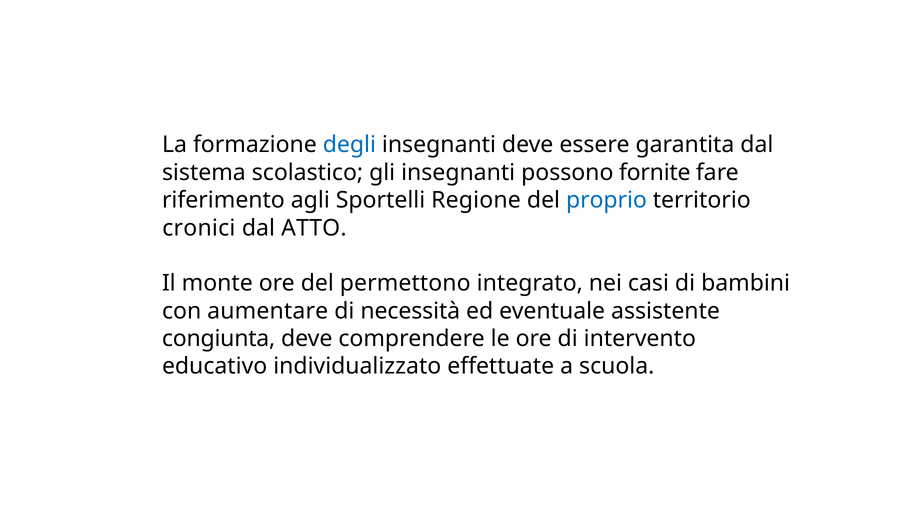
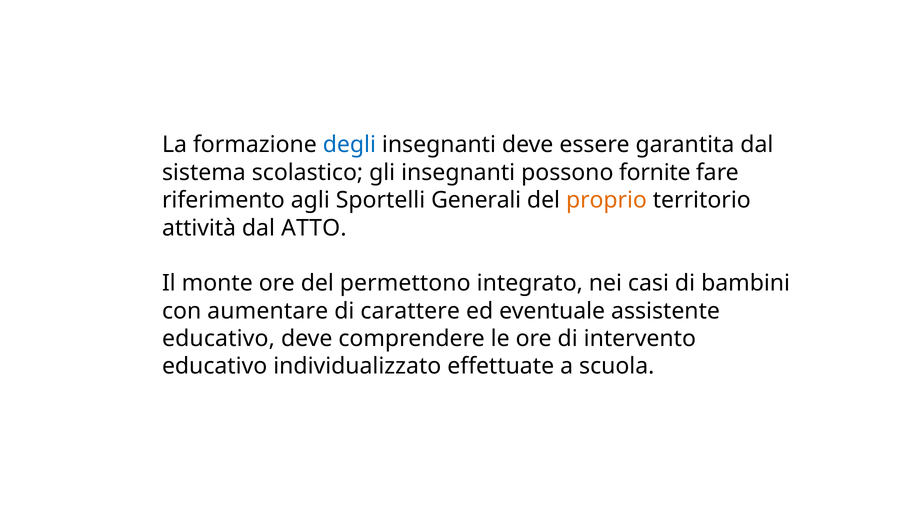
Regione: Regione -> Generali (476, 200)
proprio colour: blue -> orange (606, 200)
cronici: cronici -> attività (199, 228)
necessità: necessità -> carattere (410, 311)
congiunta: congiunta -> educativo (218, 338)
